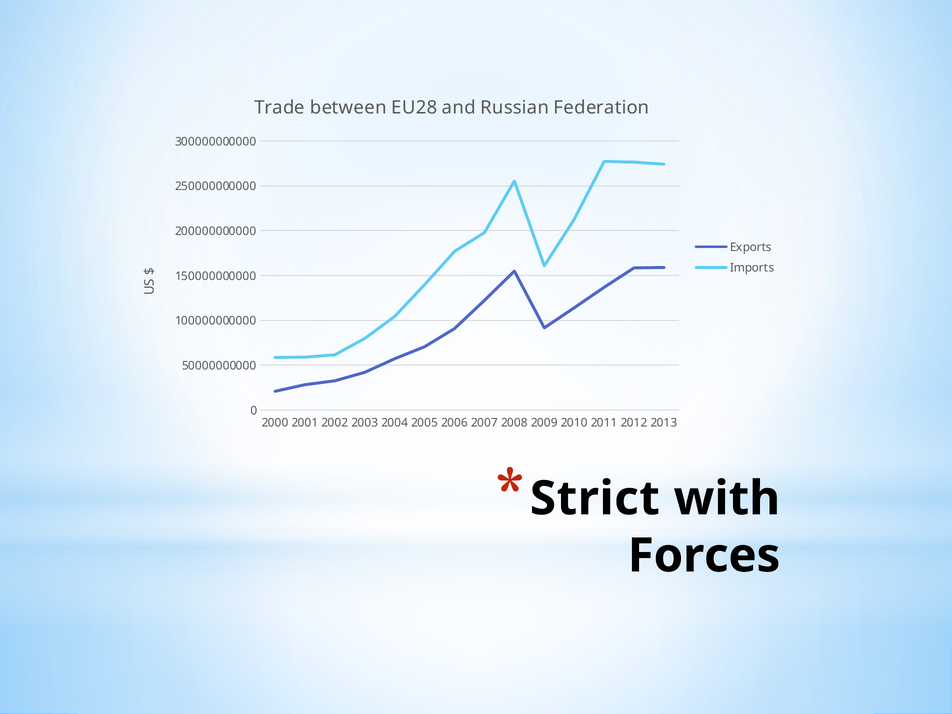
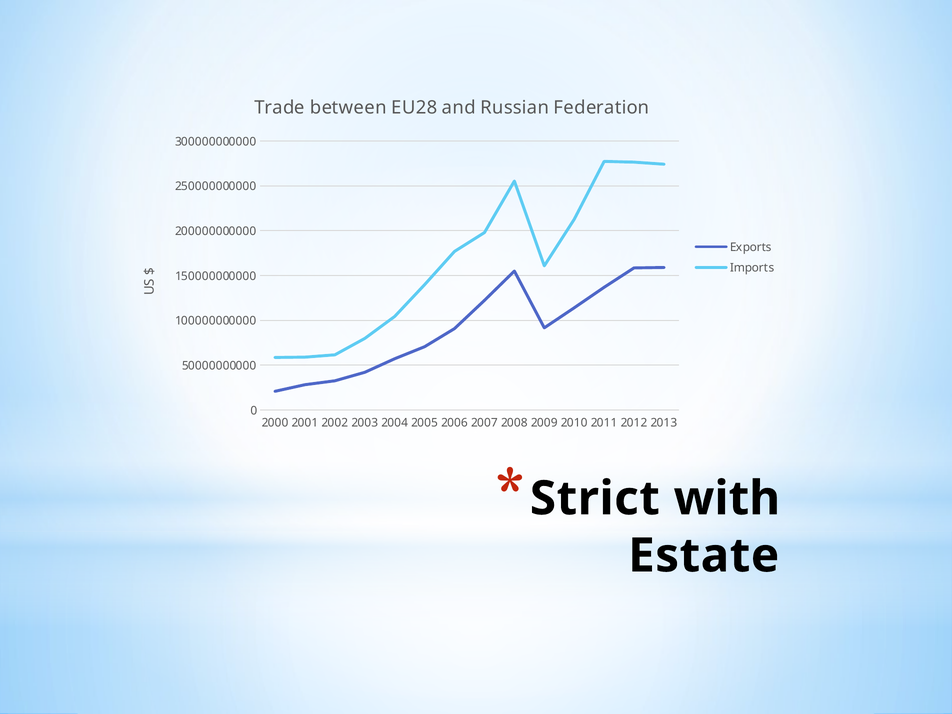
Forces: Forces -> Estate (704, 556)
